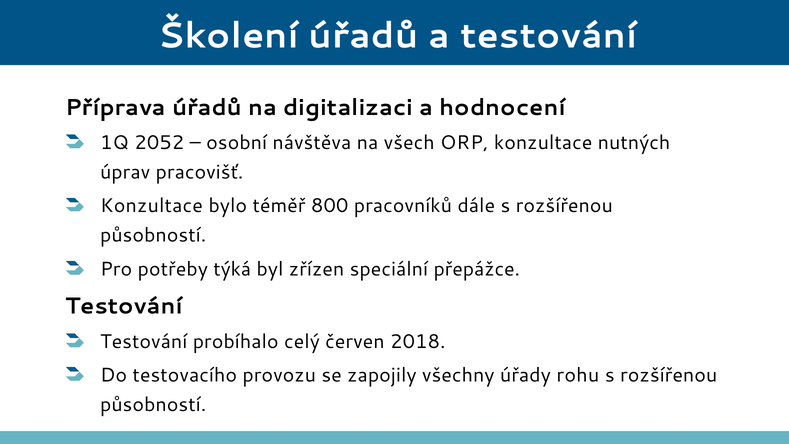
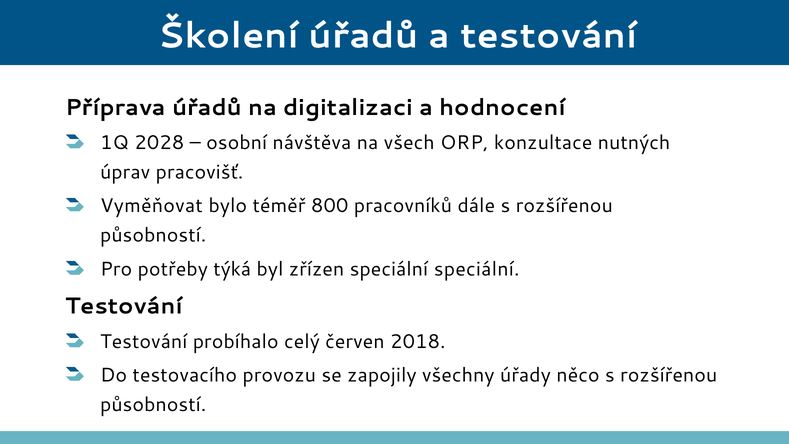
2052: 2052 -> 2028 (159, 143)
Konzultace: Konzultace -> Vyměňovat (151, 206)
speciální přepážce: přepážce -> speciální (477, 269)
rohu: rohu -> něco (578, 375)
